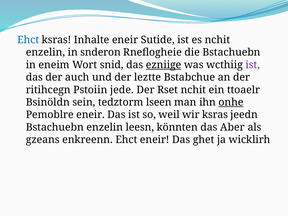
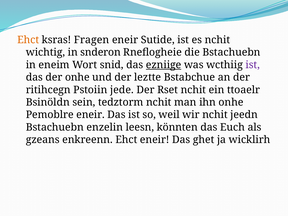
Ehct colour: blue -> orange (28, 40)
Inhalte: Inhalte -> Fragen (92, 40)
enzelin: enzelin -> wichtig (45, 52)
der auch: auch -> onhe (77, 77)
tedztorm lseen: lseen -> nchit (159, 102)
onhe underline: present -> none (231, 102)
wir ksras: ksras -> nchit (215, 115)
Aber: Aber -> Euch (232, 127)
